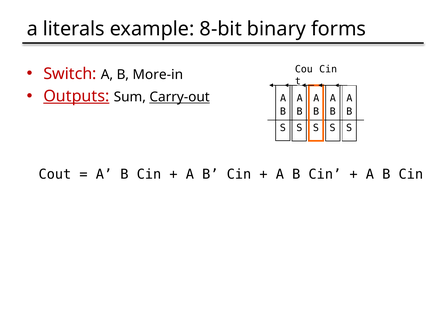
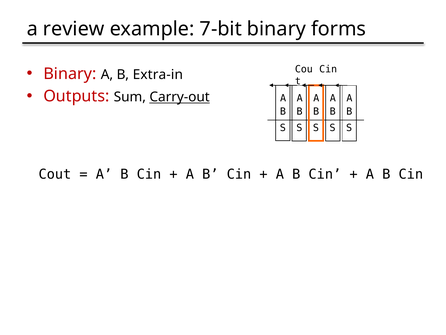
literals: literals -> review (74, 29)
8-bit: 8-bit -> 7-bit (221, 29)
Switch: Switch -> Binary (70, 74)
More-in: More-in -> Extra-in (158, 74)
Outputs underline: present -> none (76, 96)
